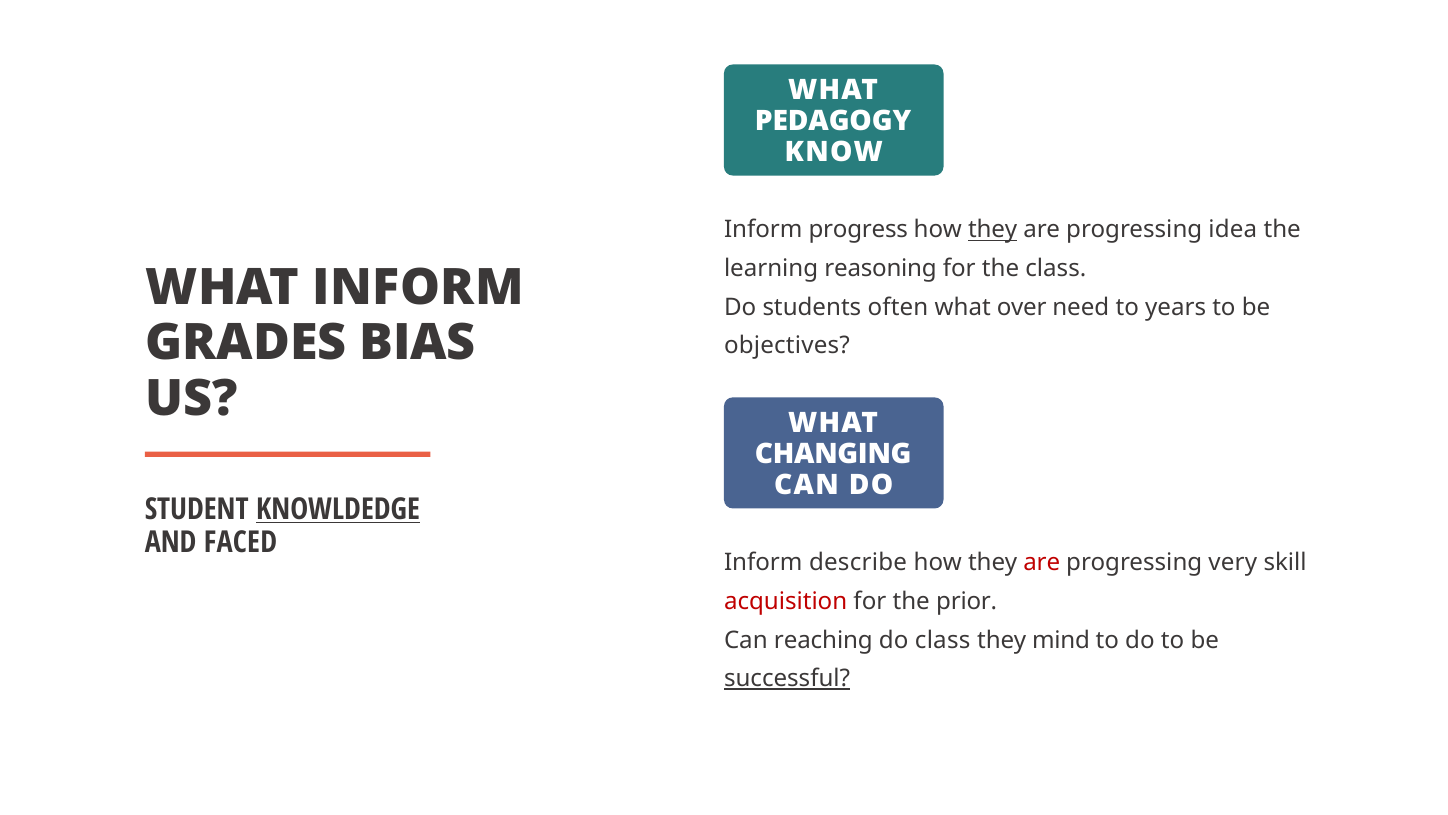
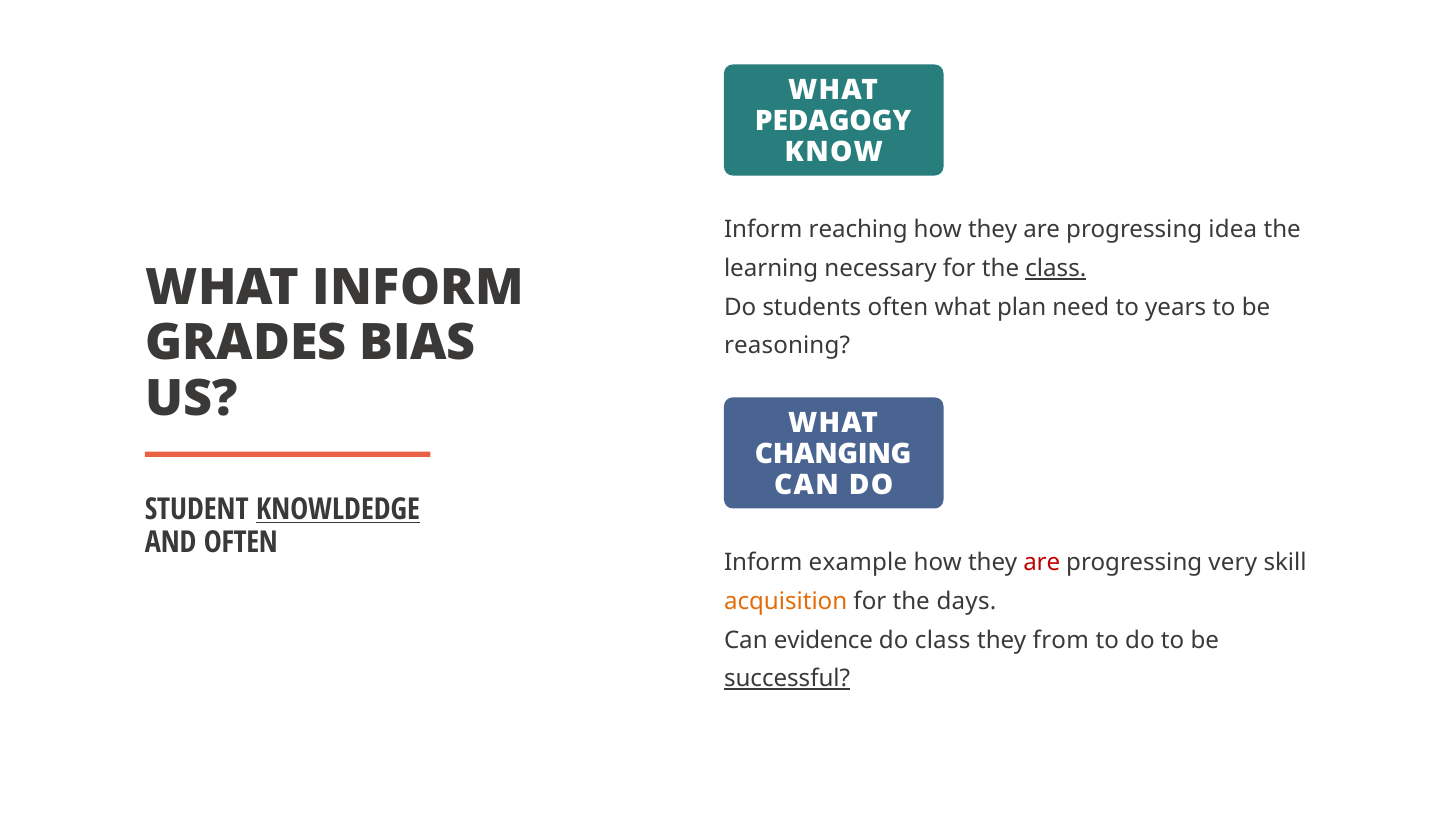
progress: progress -> reaching (858, 230)
they underline: present -> none (993, 230)
reasoning: reasoning -> necessary (881, 268)
class underline: none -> present (1056, 268)
over: over -> plan (1022, 307)
objectives: objectives -> reasoning (787, 346)
AND FACED: FACED -> OFTEN (241, 542)
describe: describe -> example (858, 562)
acquisition colour: red -> orange (786, 601)
prior: prior -> days (966, 601)
reaching: reaching -> evidence (823, 640)
mind: mind -> from (1061, 640)
